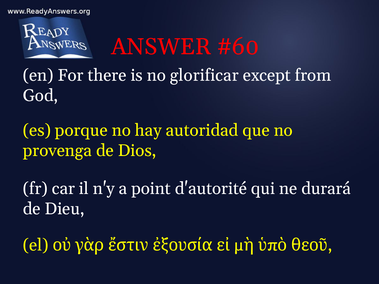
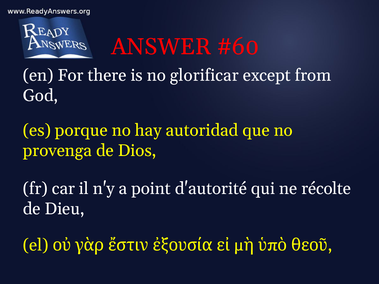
durará: durará -> récolte (326, 189)
